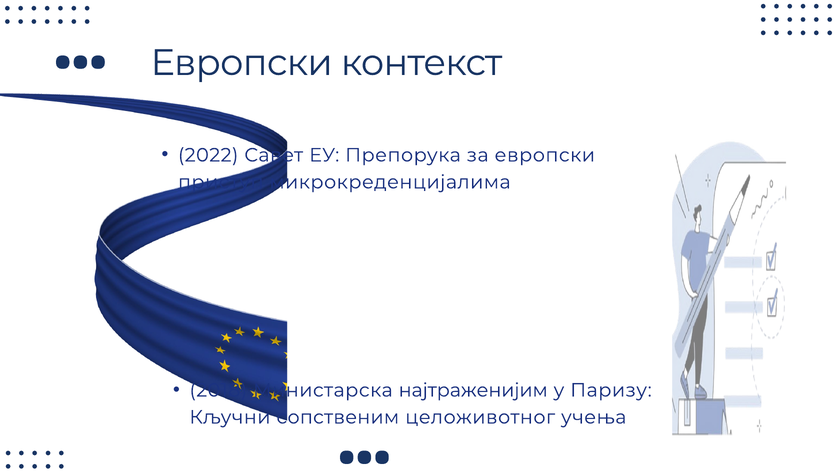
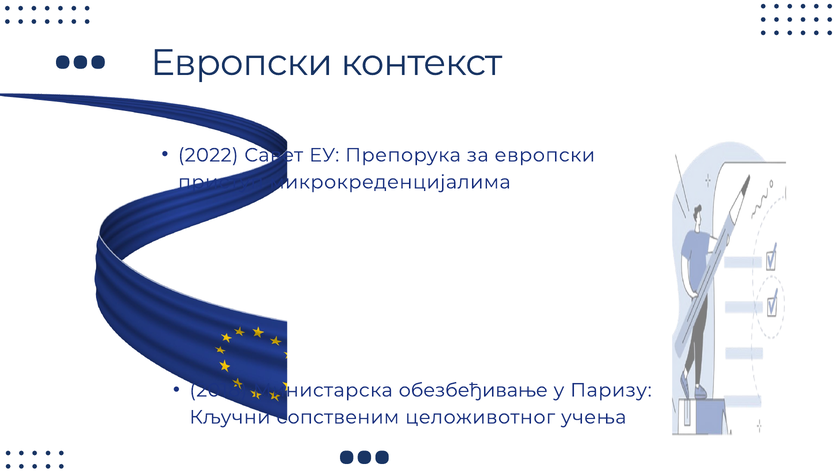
најтраженијим: најтраженијим -> обезбеђивање (473, 390)
